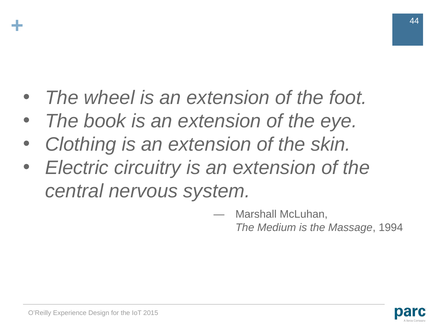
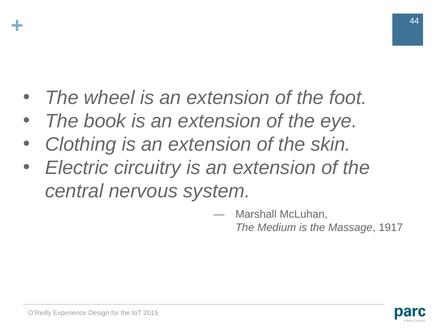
1994: 1994 -> 1917 (391, 227)
